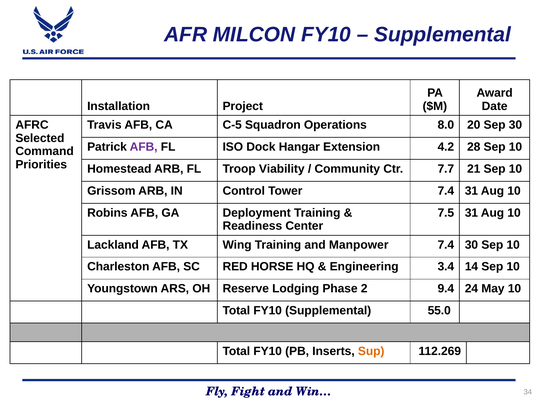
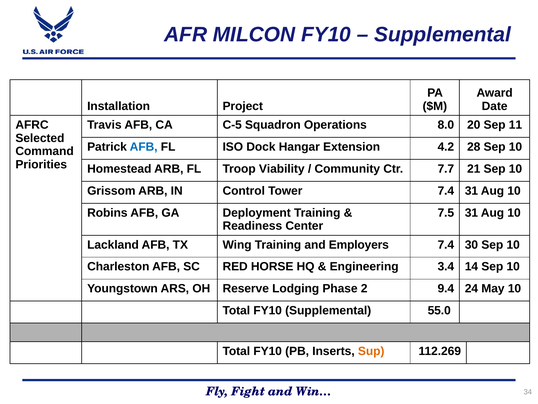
Sep 30: 30 -> 11 (515, 125)
AFB colour: purple -> blue (144, 147)
Manpower: Manpower -> Employers (359, 244)
